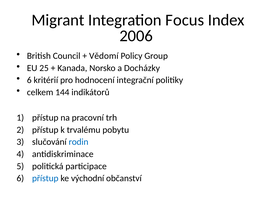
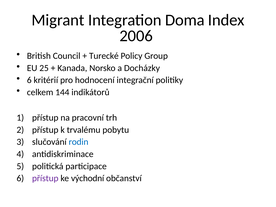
Focus: Focus -> Doma (185, 20)
Vědomí: Vědomí -> Turecké (104, 56)
přístup colour: blue -> purple (45, 178)
